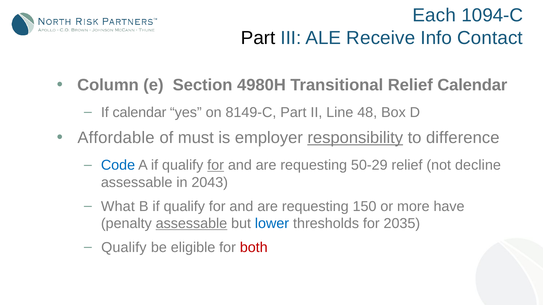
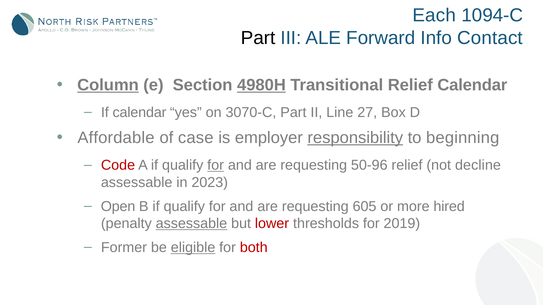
Receive: Receive -> Forward (381, 38)
Column underline: none -> present (108, 85)
4980H underline: none -> present (261, 85)
8149-C: 8149-C -> 3070-C (251, 113)
48: 48 -> 27 (367, 113)
must: must -> case (196, 138)
difference: difference -> beginning (463, 138)
Code colour: blue -> red (118, 165)
50-29: 50-29 -> 50-96 (369, 165)
2043: 2043 -> 2023 (210, 183)
What: What -> Open (118, 207)
150: 150 -> 605 (365, 207)
have: have -> hired (449, 207)
lower colour: blue -> red (272, 224)
2035: 2035 -> 2019 (402, 224)
Qualify: Qualify -> Former (124, 248)
eligible underline: none -> present (193, 248)
